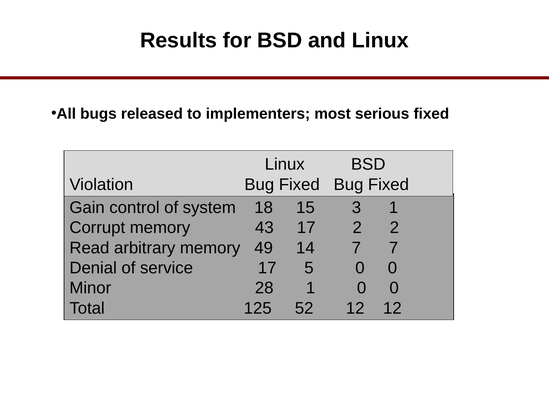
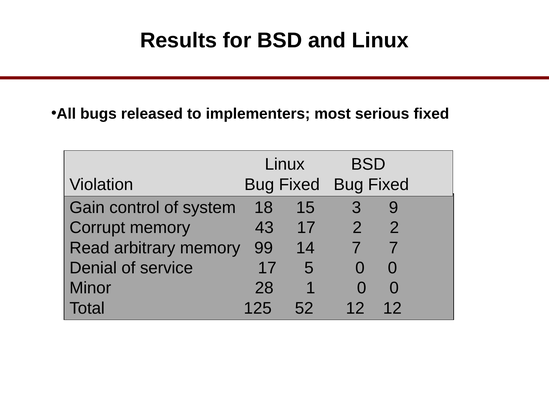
3 1: 1 -> 9 (394, 207)
49: 49 -> 99 (264, 248)
